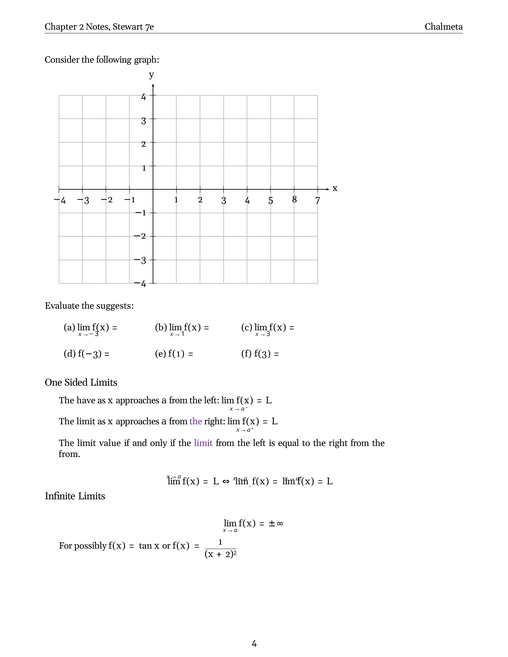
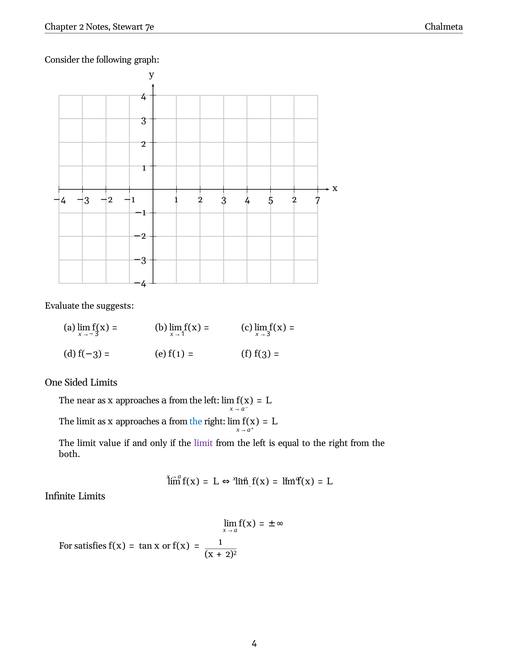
5 8: 8 -> 2 (294, 200)
have: have -> near (86, 401)
the colour: purple -> blue (196, 422)
from: from -> both (70, 454)
possibly: possibly -> satisfies (90, 546)
